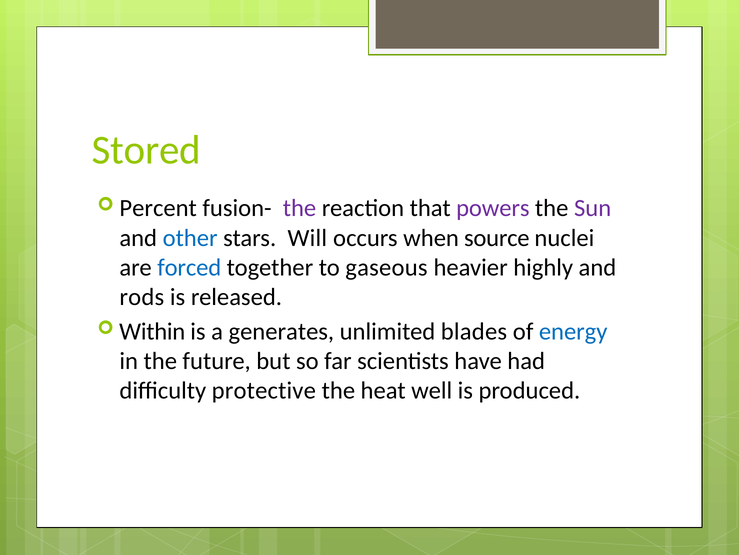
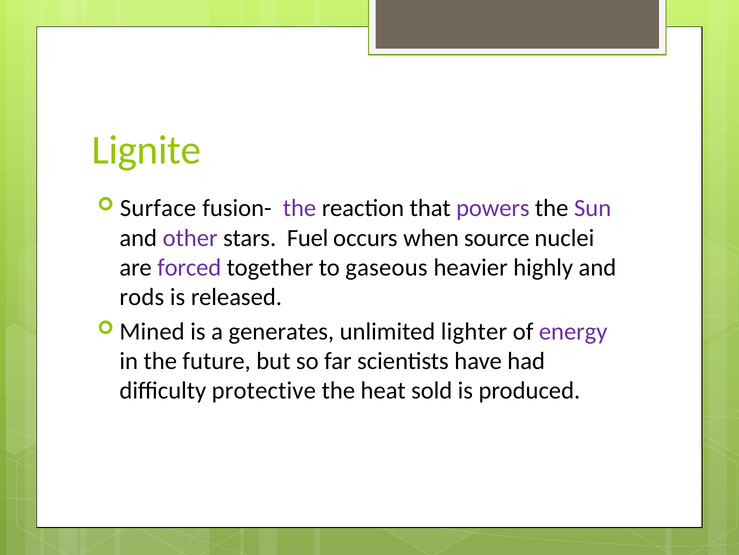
Stored: Stored -> Lignite (146, 150)
Percent: Percent -> Surface (158, 208)
other colour: blue -> purple (190, 238)
Will: Will -> Fuel (308, 238)
forced colour: blue -> purple (189, 267)
Within: Within -> Mined (152, 331)
blades: blades -> lighter (474, 331)
energy colour: blue -> purple (573, 331)
well: well -> sold (432, 390)
